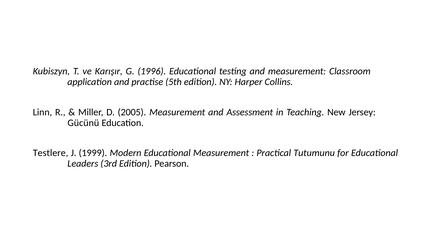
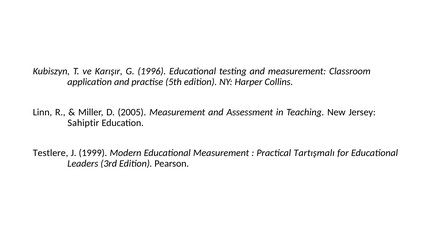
Gücünü: Gücünü -> Sahiptir (83, 123)
Tutumunu: Tutumunu -> Tartışmalı (314, 153)
